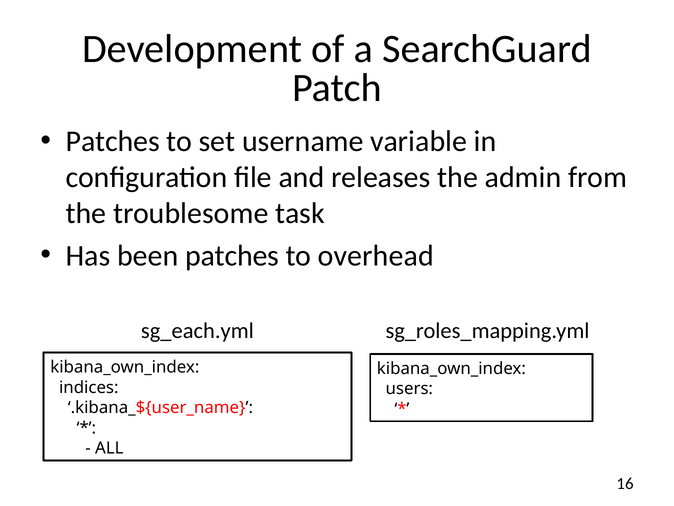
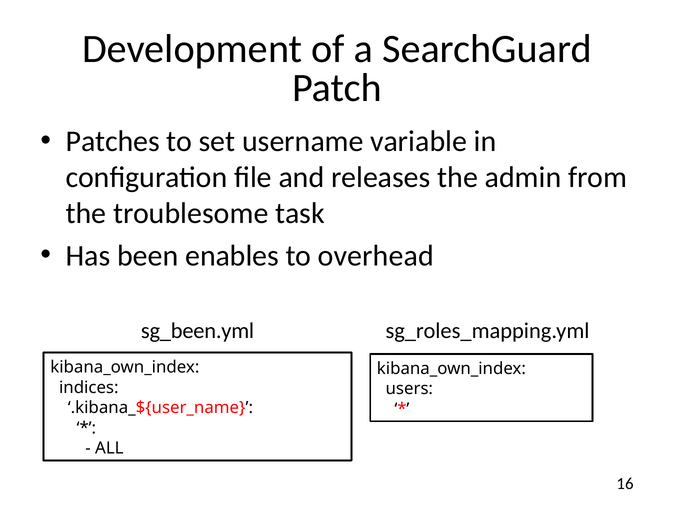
been patches: patches -> enables (232, 255)
sg_each.yml: sg_each.yml -> sg_been.yml (198, 330)
